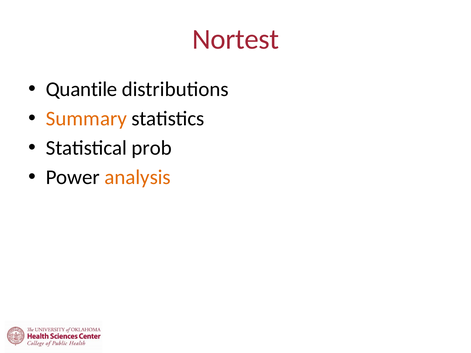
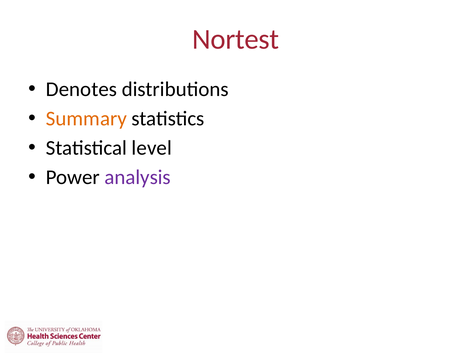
Quantile: Quantile -> Denotes (81, 89)
prob: prob -> level (152, 148)
analysis colour: orange -> purple (138, 177)
